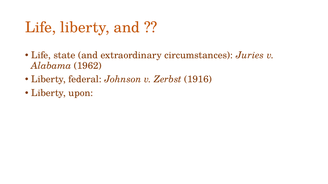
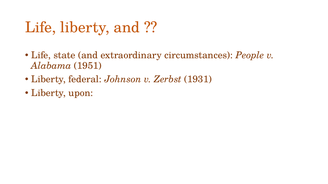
Juries: Juries -> People (250, 55)
1962: 1962 -> 1951 (88, 66)
1916: 1916 -> 1931 (198, 80)
